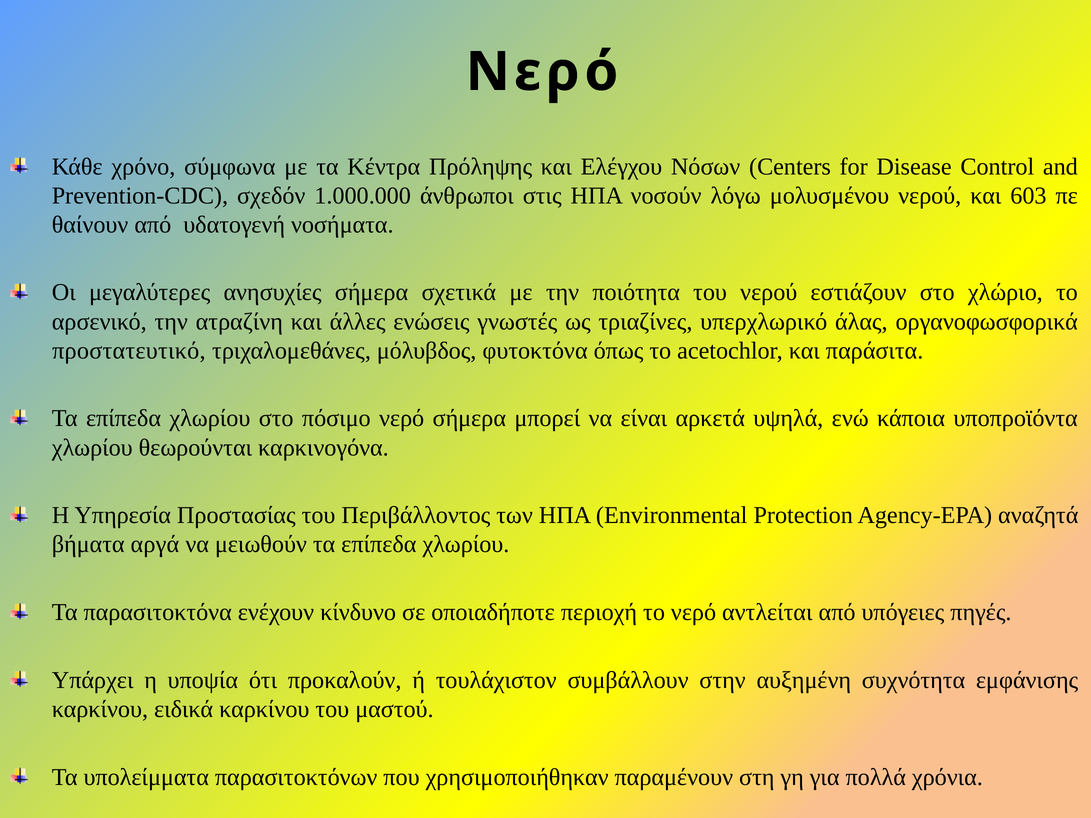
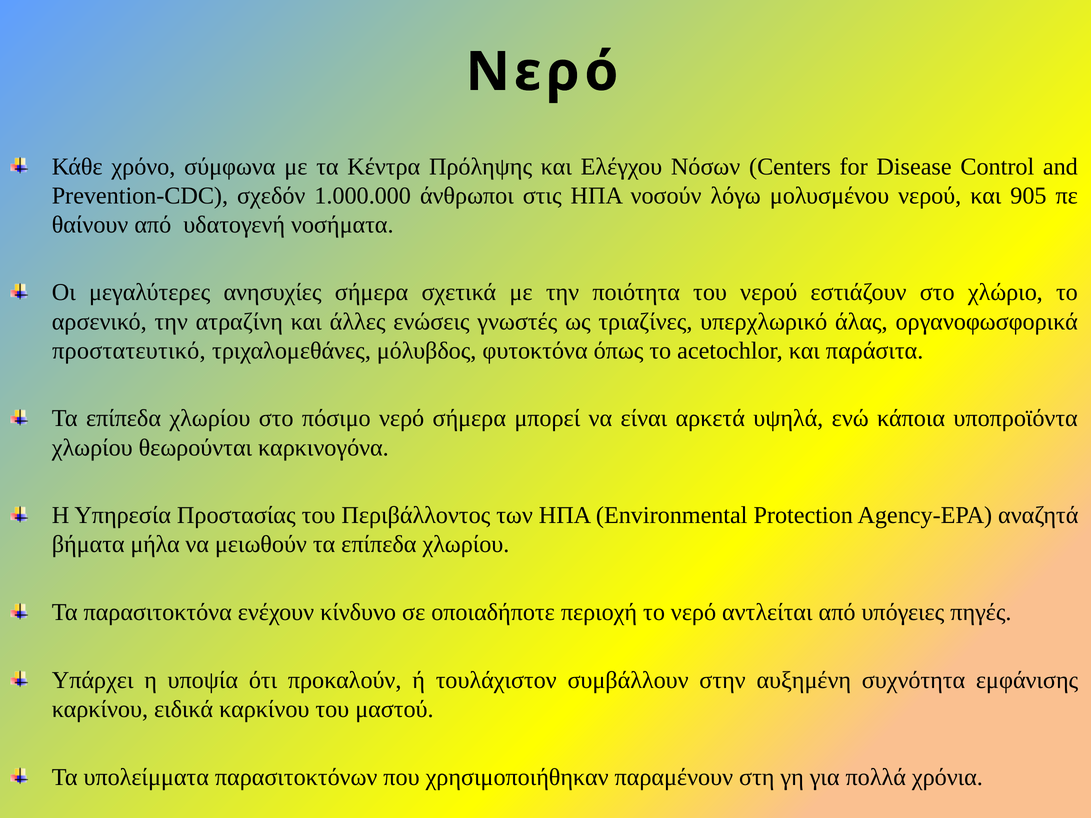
603: 603 -> 905 (1028, 196)
αργά: αργά -> μήλα (155, 545)
